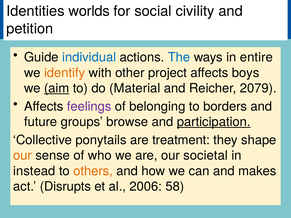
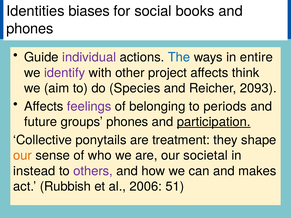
worlds: worlds -> biases (89, 11)
civility: civility -> books (195, 11)
petition: petition -> phones (30, 29)
individual colour: blue -> purple (89, 57)
identify colour: orange -> purple (65, 73)
boys: boys -> think (246, 73)
aim underline: present -> none (57, 88)
Material: Material -> Species (135, 88)
2079: 2079 -> 2093 (258, 88)
borders: borders -> periods (225, 106)
groups browse: browse -> phones (127, 122)
others colour: orange -> purple (93, 171)
Disrupts: Disrupts -> Rubbish (65, 187)
58: 58 -> 51 (175, 187)
